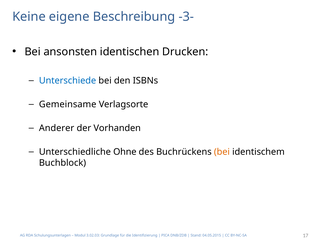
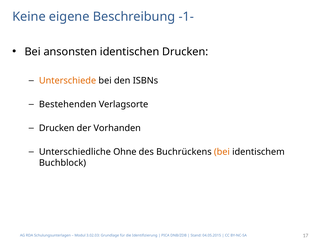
-3-: -3- -> -1- (186, 17)
Unterschiede colour: blue -> orange (68, 81)
Gemeinsame: Gemeinsame -> Bestehenden (68, 104)
Anderer: Anderer -> Drucken (57, 128)
